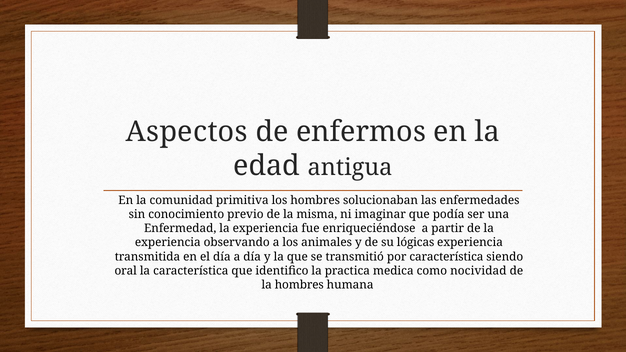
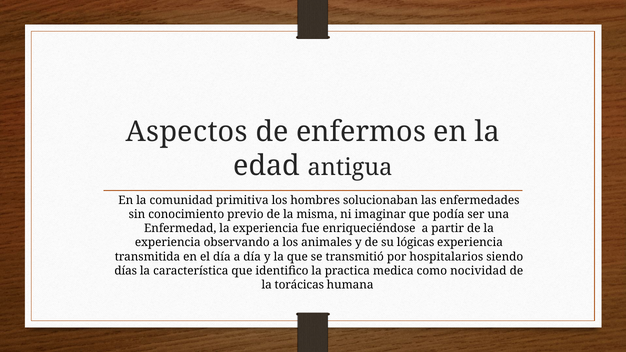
por característica: característica -> hospitalarios (446, 257)
oral: oral -> días (126, 271)
la hombres: hombres -> torácicas (299, 285)
